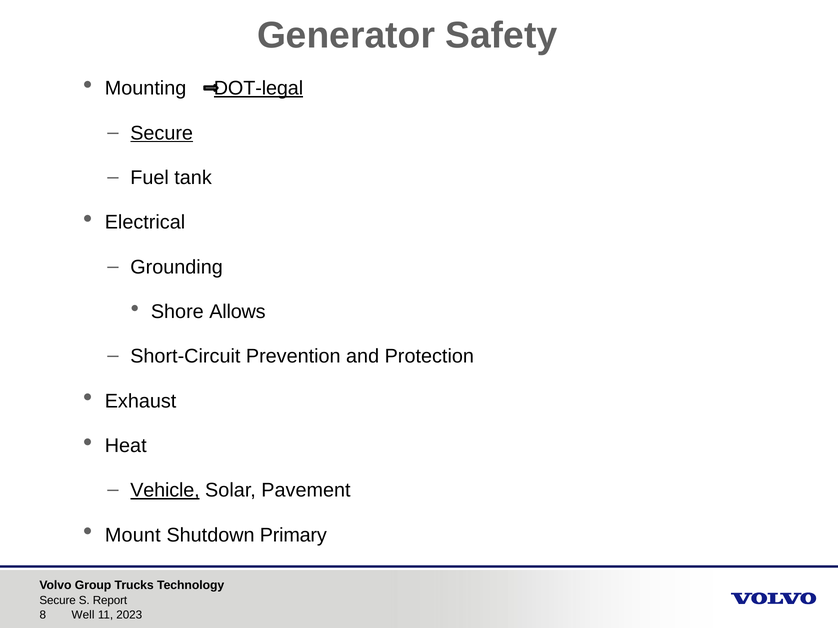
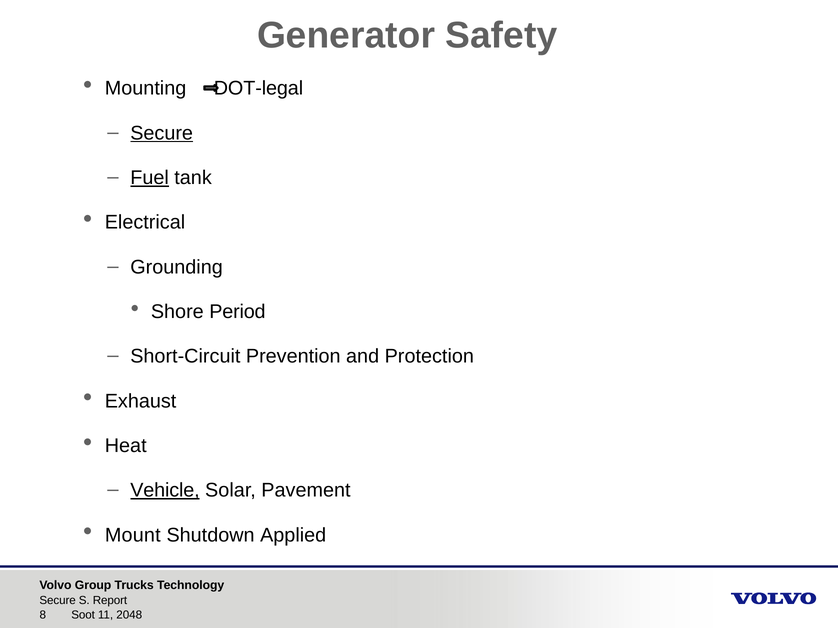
DOT-legal underline: present -> none (258, 88)
Fuel underline: none -> present (150, 178)
Allows: Allows -> Period (237, 312)
Primary: Primary -> Applied (293, 535)
Well: Well -> Soot (83, 615)
2023: 2023 -> 2048 (129, 615)
